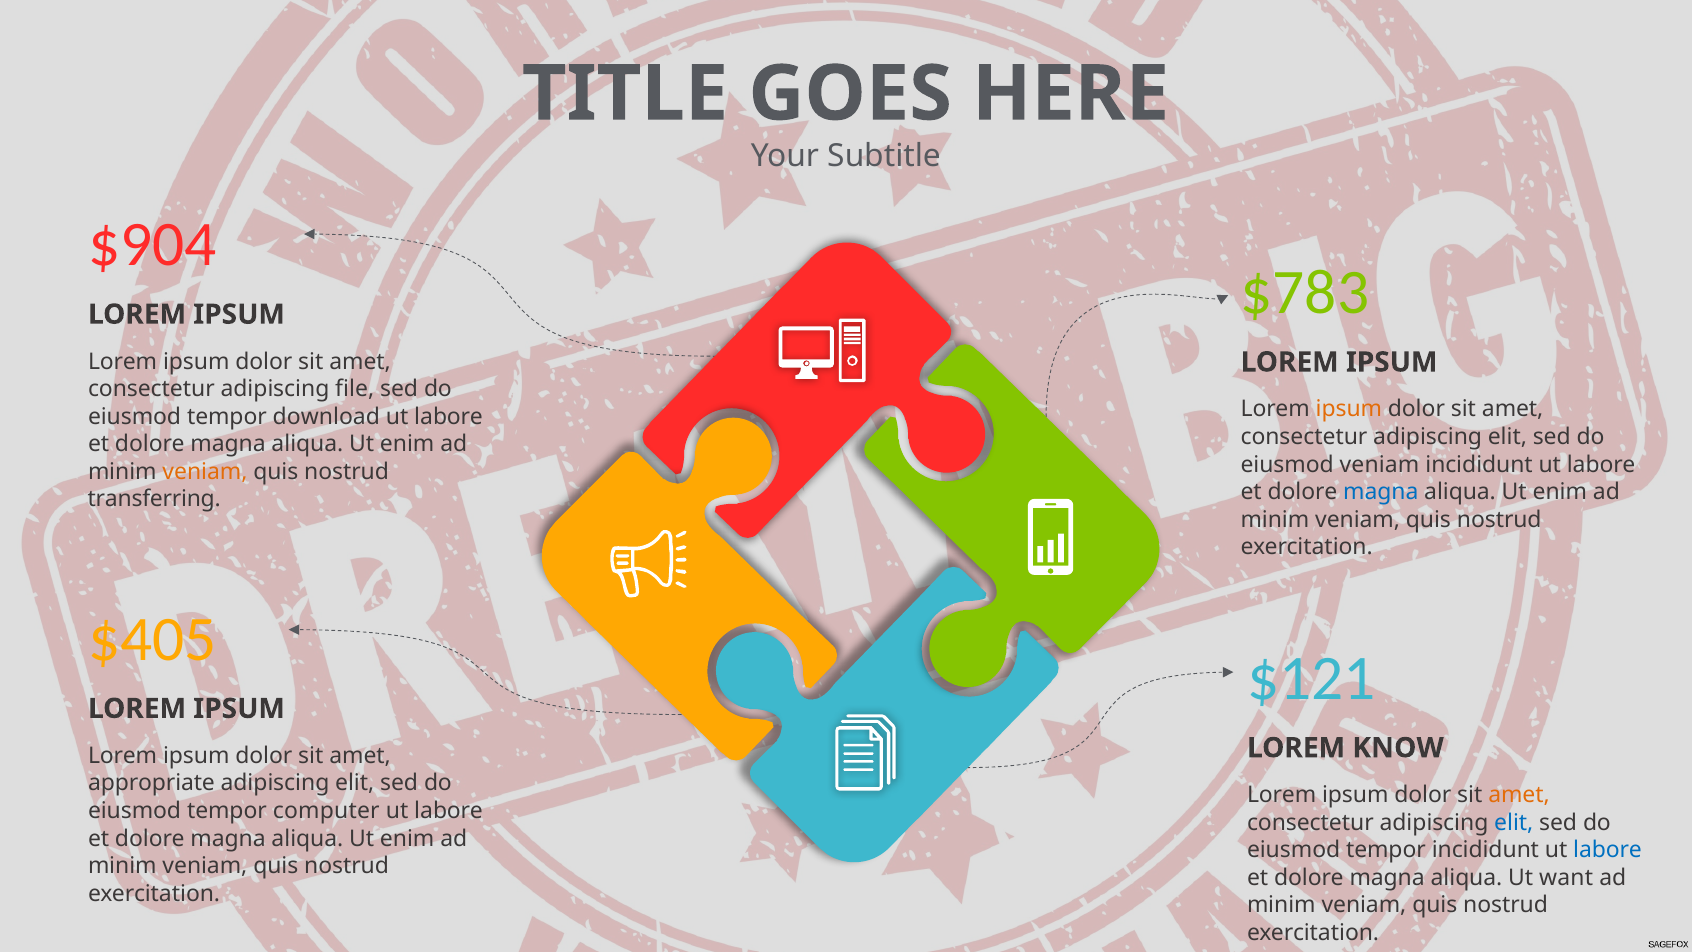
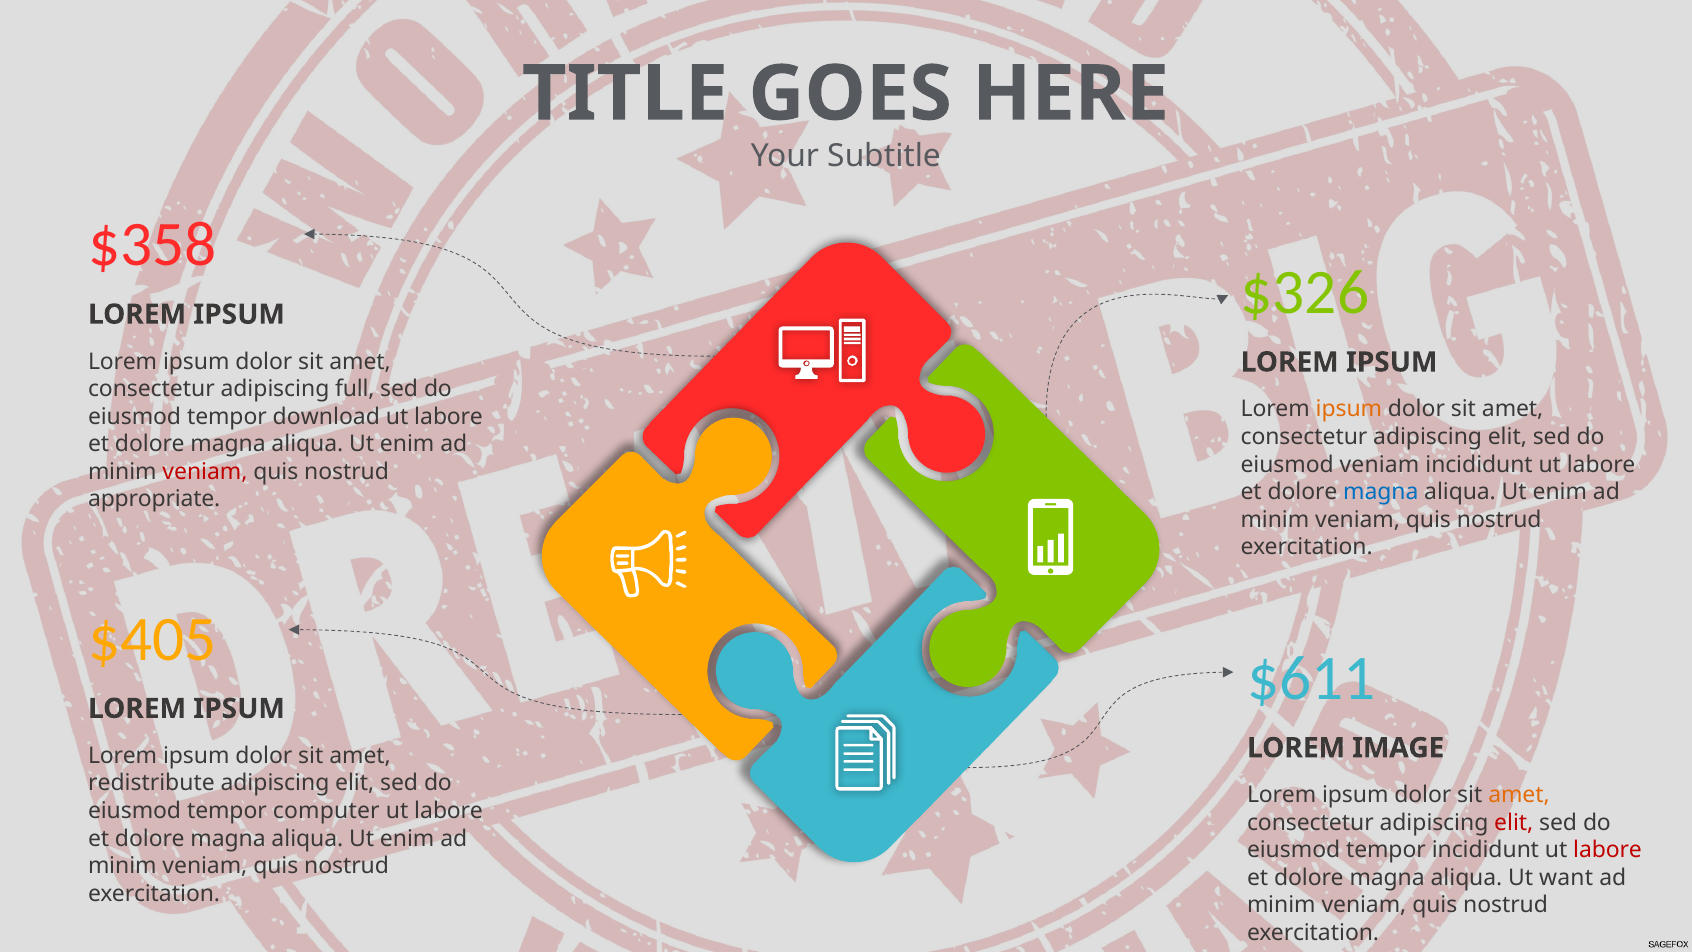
$904: $904 -> $358 (152, 245)
$783: $783 -> $326 (1305, 293)
file: file -> full (355, 389)
veniam colour: orange -> red (205, 472)
transferring: transferring -> appropriate (154, 499)
$121: $121 -> $611 (1311, 678)
KNOW: KNOW -> IMAGE (1398, 748)
appropriate: appropriate -> redistribute (151, 783)
elit colour: blue -> red (1514, 822)
labore colour: blue -> red (1608, 850)
